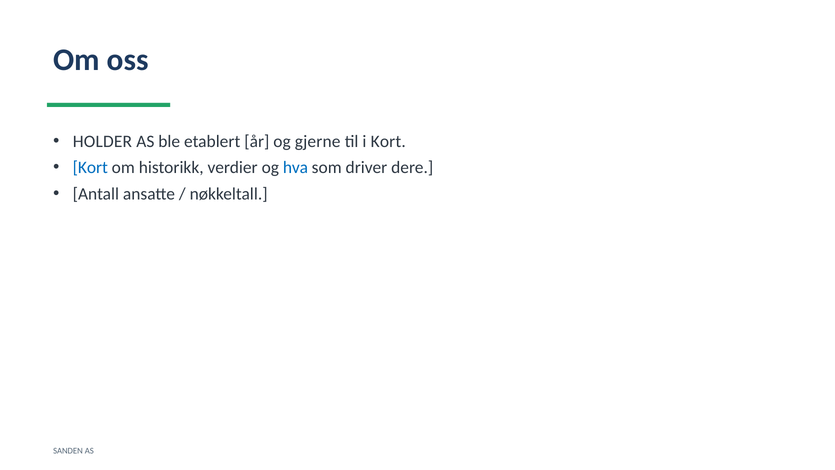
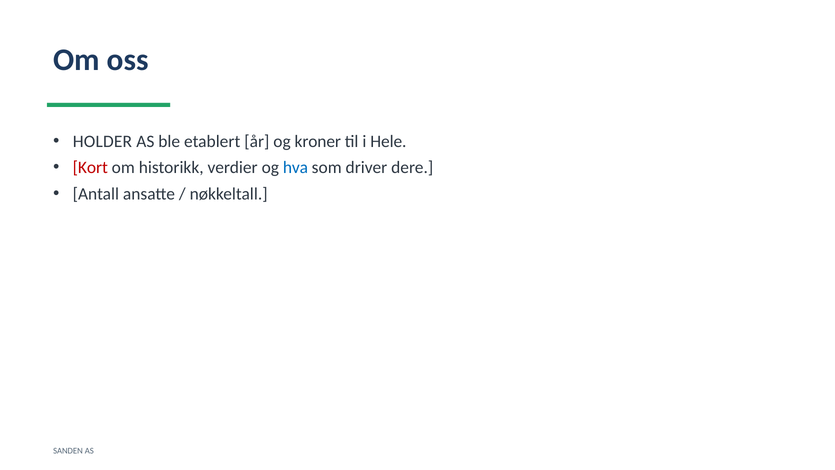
gjerne: gjerne -> kroner (318, 141)
i Kort: Kort -> Hele (388, 141)
Kort colour: blue -> red (90, 168)
